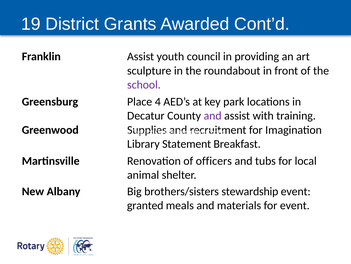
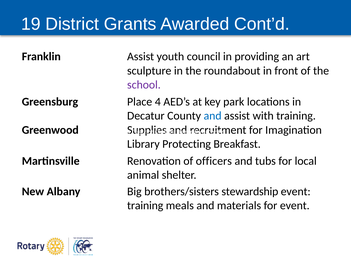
and colour: purple -> blue (213, 115)
Statement: Statement -> Protecting (187, 144)
granted: granted -> training (145, 205)
